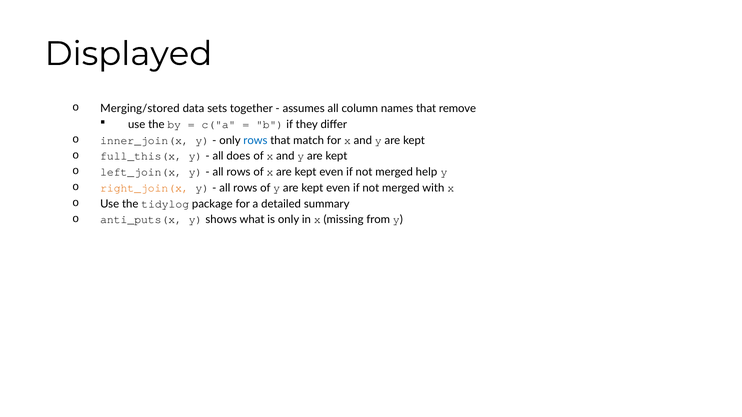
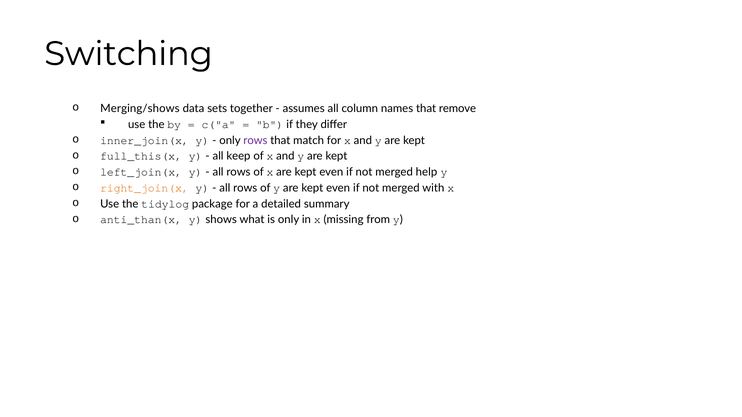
Displayed: Displayed -> Switching (129, 54)
Merging/stored: Merging/stored -> Merging/shows (140, 109)
rows colour: blue -> purple (255, 140)
does: does -> keep (238, 156)
anti_puts(x: anti_puts(x -> anti_than(x (141, 220)
